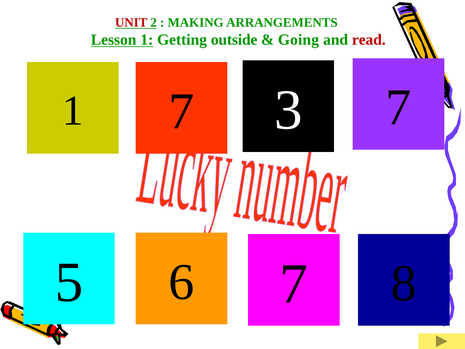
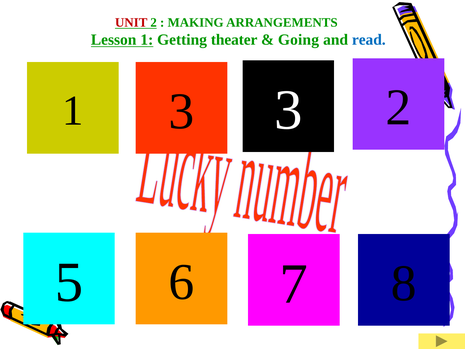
outside: outside -> theater (234, 40)
read colour: red -> blue (369, 40)
1 7: 7 -> 3 (181, 111)
3 7: 7 -> 2 (398, 108)
